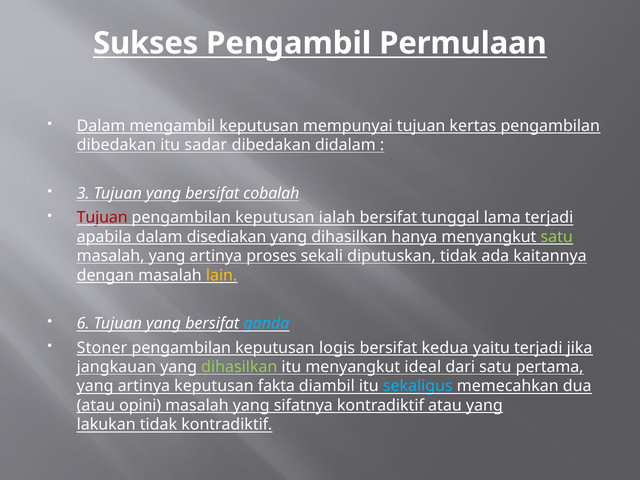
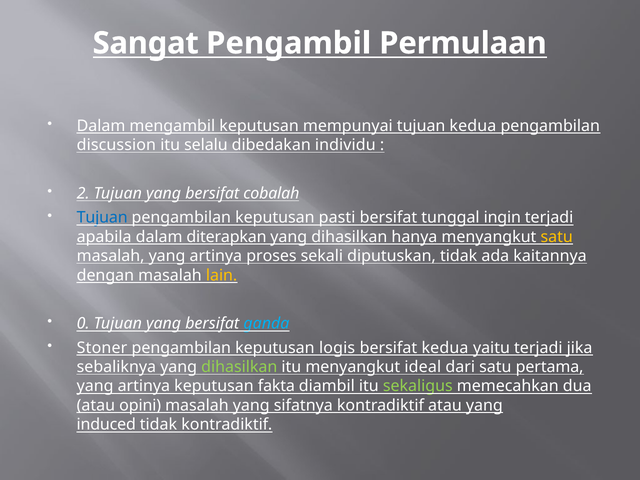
Sukses: Sukses -> Sangat (146, 43)
tujuan kertas: kertas -> kedua (473, 126)
dibedakan: dibedakan -> discussion (116, 145)
sadar: sadar -> selalu (206, 145)
didalam: didalam -> individu (345, 145)
3: 3 -> 2 (83, 193)
Tujuan colour: red -> blue (102, 218)
ialah: ialah -> pasti (337, 218)
lama: lama -> ingin (502, 218)
disediakan: disediakan -> diterapkan (226, 237)
satu colour: light green -> yellow (557, 237)
6: 6 -> 0 (83, 324)
jangkauan: jangkauan -> sebaliknya (116, 367)
sekaligus colour: light blue -> light green (418, 386)
lakukan: lakukan -> induced (106, 425)
